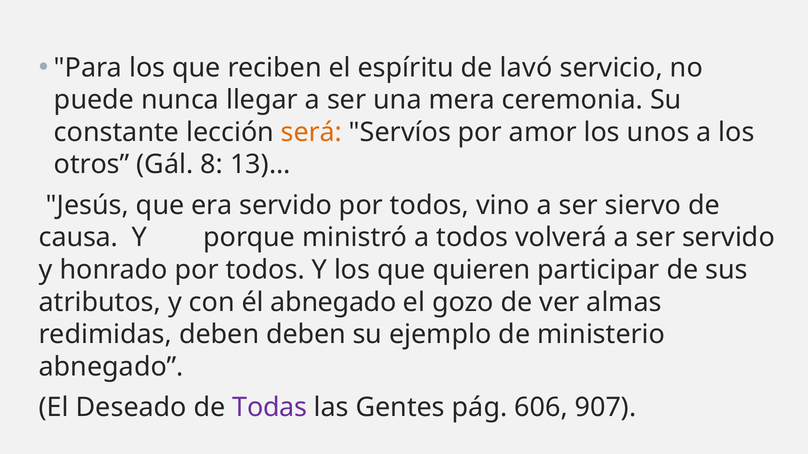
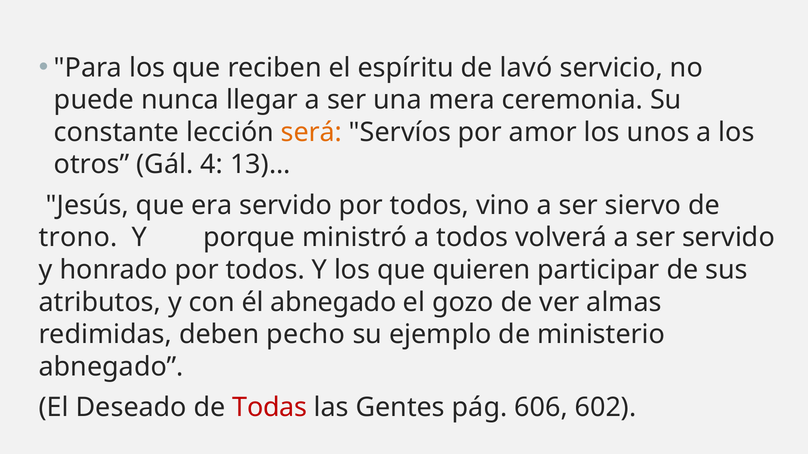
8: 8 -> 4 (212, 165)
causa: causa -> trono (78, 238)
deben deben: deben -> pecho (306, 335)
Todas colour: purple -> red (270, 408)
907: 907 -> 602 (606, 408)
